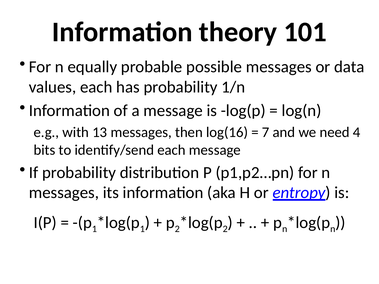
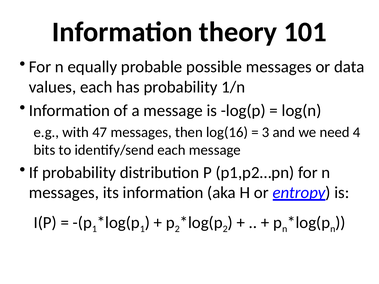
13: 13 -> 47 (100, 132)
7: 7 -> 3 (266, 132)
